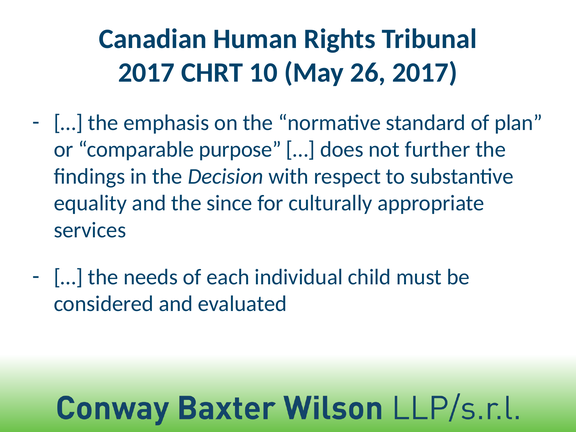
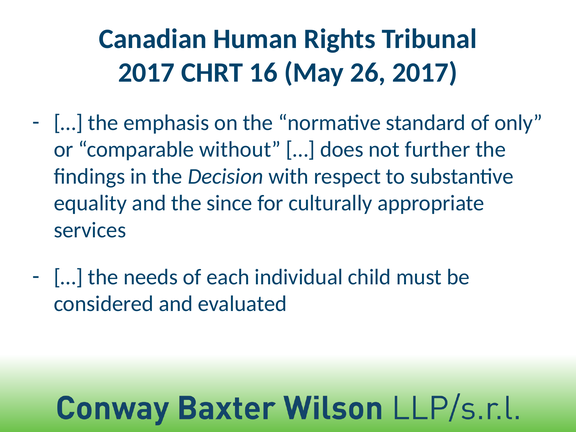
10: 10 -> 16 (263, 73)
plan: plan -> only (518, 123)
purpose: purpose -> without (240, 150)
